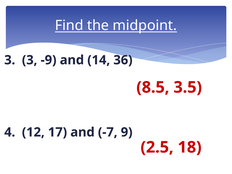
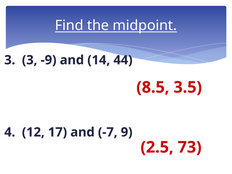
36: 36 -> 44 (123, 60)
18: 18 -> 73 (190, 147)
